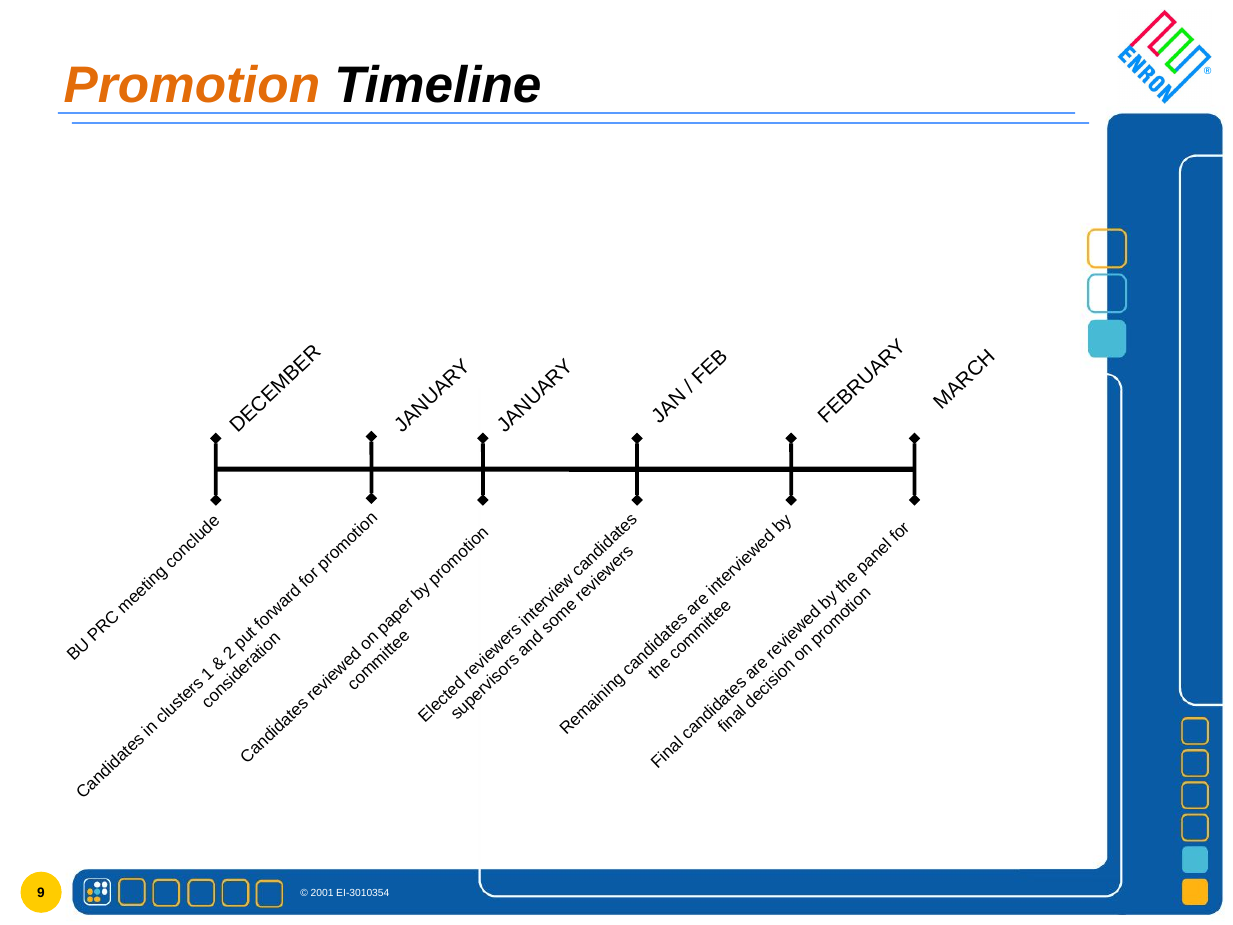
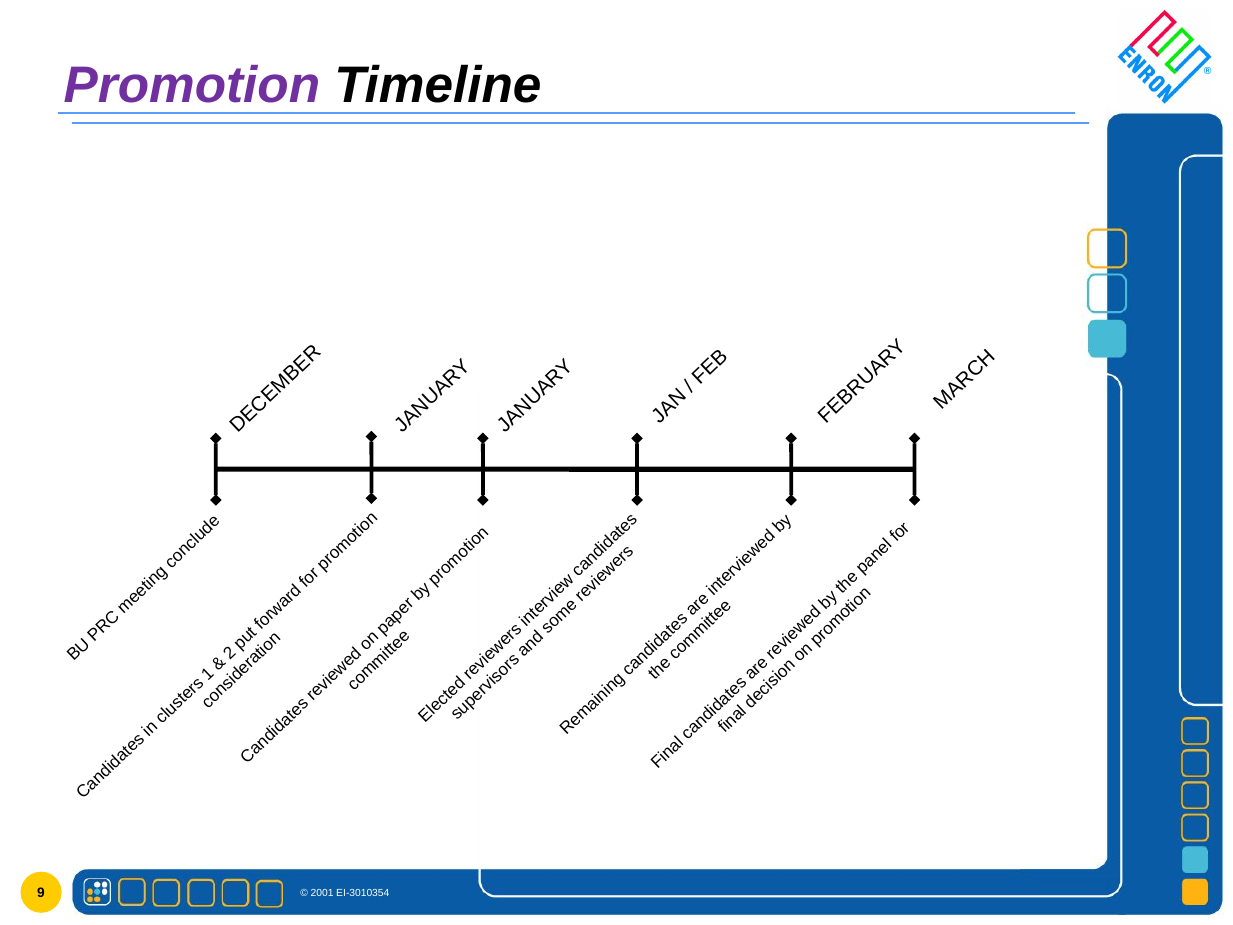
Promotion colour: orange -> purple (192, 86)
